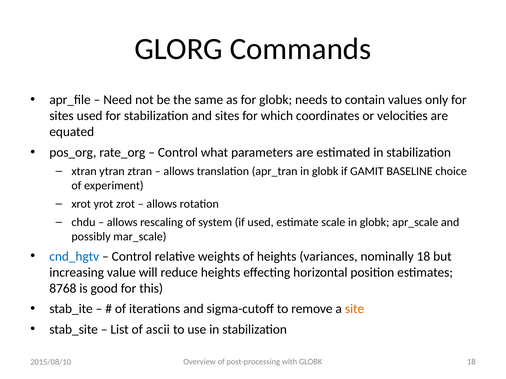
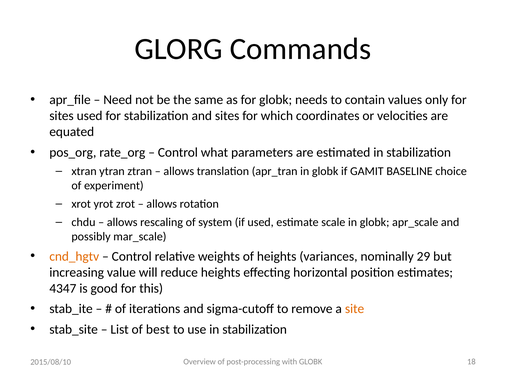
cnd_hgtv colour: blue -> orange (74, 257)
nominally 18: 18 -> 29 (423, 257)
8768: 8768 -> 4347 (63, 289)
ascii: ascii -> best (158, 330)
